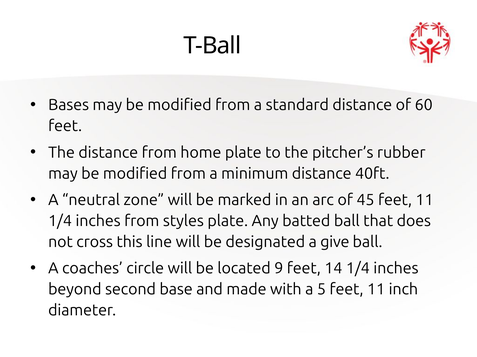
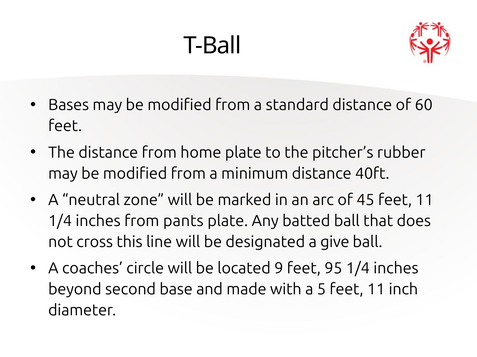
styles: styles -> pants (183, 221)
14: 14 -> 95 (333, 269)
